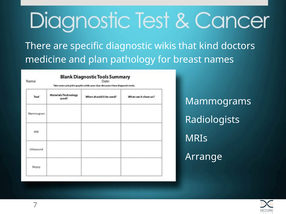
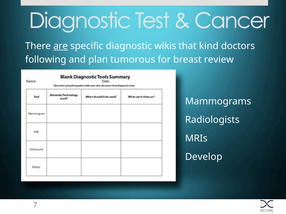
are underline: none -> present (61, 46)
medicine: medicine -> following (46, 60)
pathology: pathology -> tumorous (133, 60)
names: names -> review (219, 60)
Arrange: Arrange -> Develop (204, 157)
